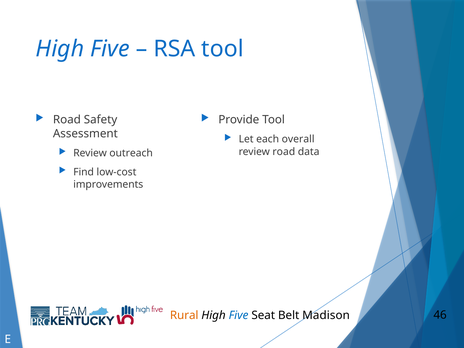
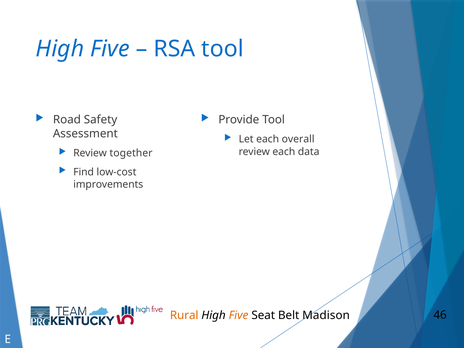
outreach: outreach -> together (131, 153)
review road: road -> each (284, 152)
Five colour: blue -> orange (239, 315)
